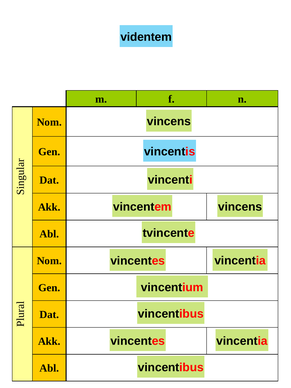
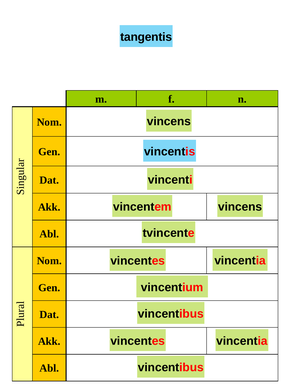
videntem: videntem -> tangentis (146, 37)
